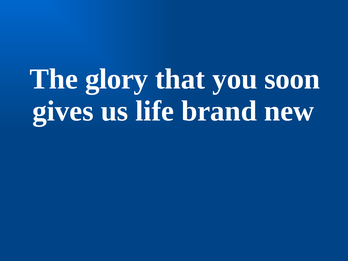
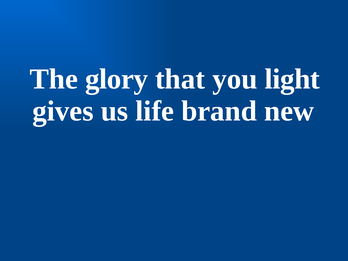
soon: soon -> light (292, 79)
